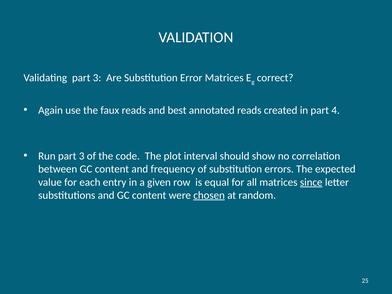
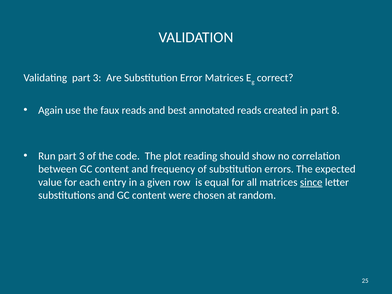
4: 4 -> 8 (336, 110)
interval: interval -> reading (201, 156)
chosen underline: present -> none (209, 195)
